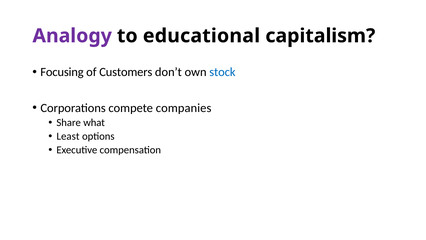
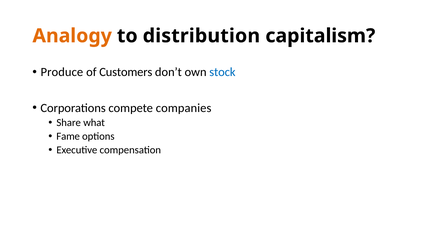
Analogy colour: purple -> orange (72, 36)
educational: educational -> distribution (201, 36)
Focusing: Focusing -> Produce (62, 72)
Least: Least -> Fame (68, 136)
